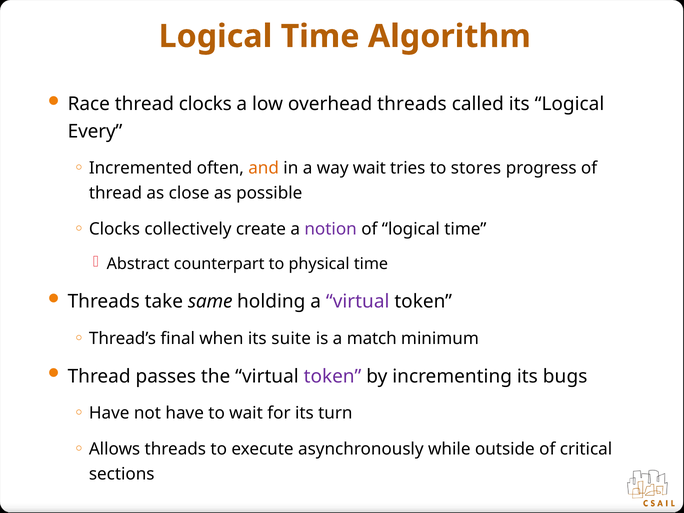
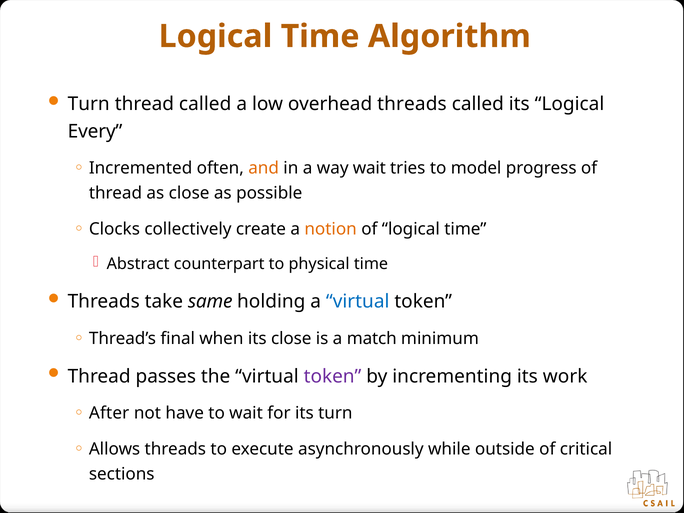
Race: Race -> Turn (89, 104)
thread clocks: clocks -> called (205, 104)
stores: stores -> model (476, 168)
notion colour: purple -> orange (331, 229)
virtual colour: purple -> blue (358, 301)
its suite: suite -> close (291, 338)
bugs: bugs -> work (565, 376)
Have: Have -> After (109, 413)
